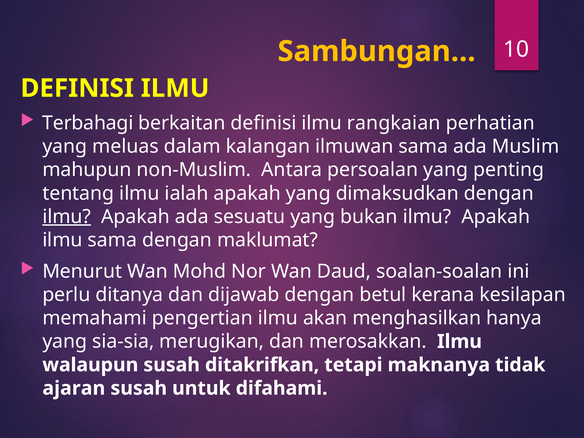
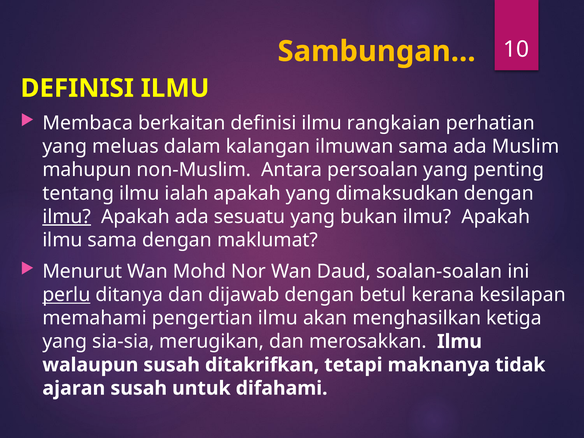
Terbahagi: Terbahagi -> Membaca (88, 123)
perlu underline: none -> present (66, 295)
hanya: hanya -> ketiga (514, 318)
